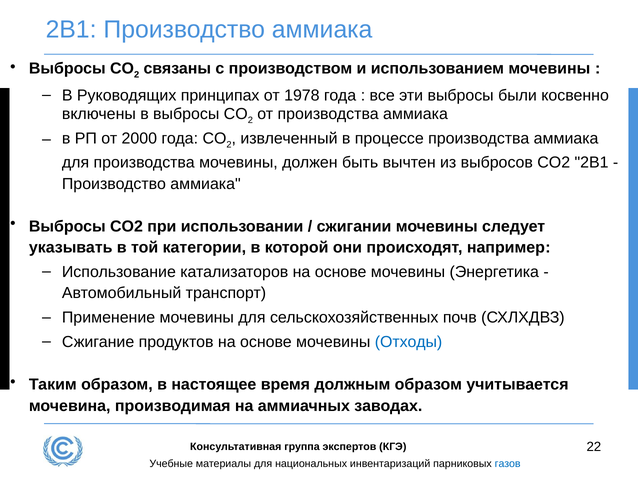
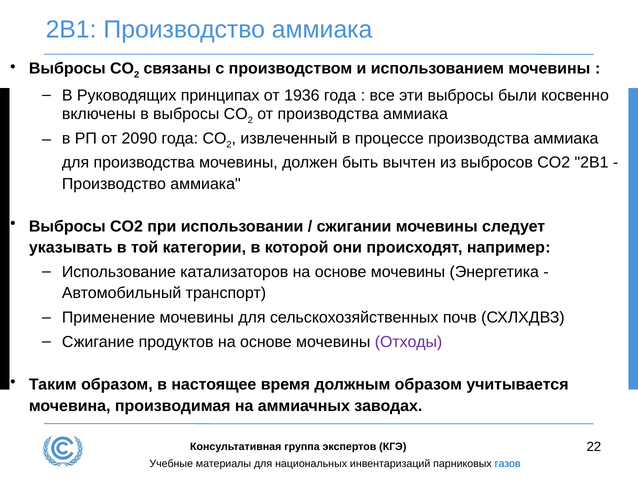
1978: 1978 -> 1936 (302, 96)
2000: 2000 -> 2090 (139, 139)
Отходы colour: blue -> purple (409, 342)
